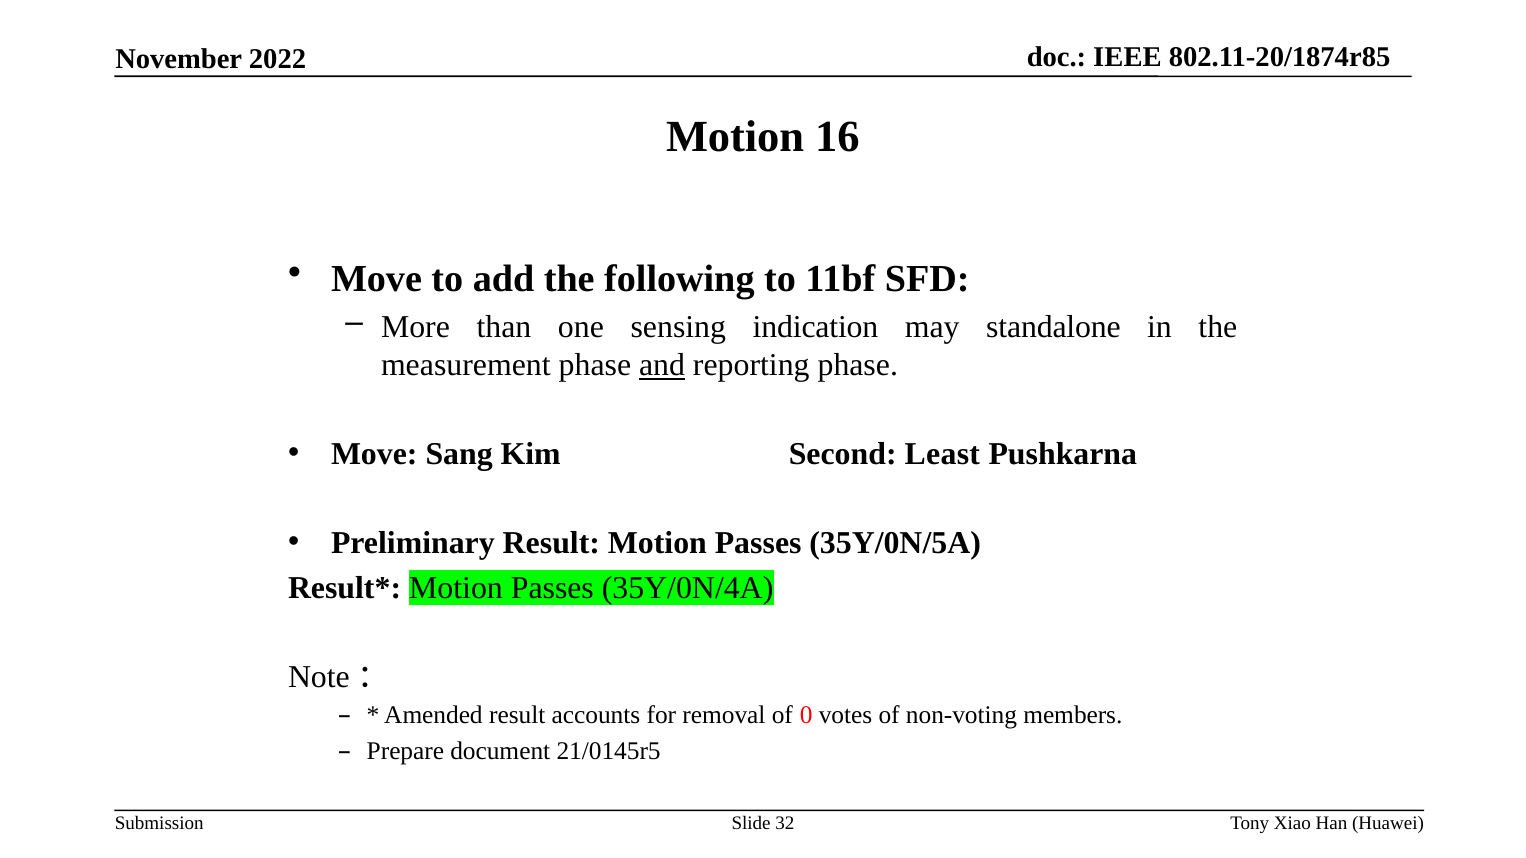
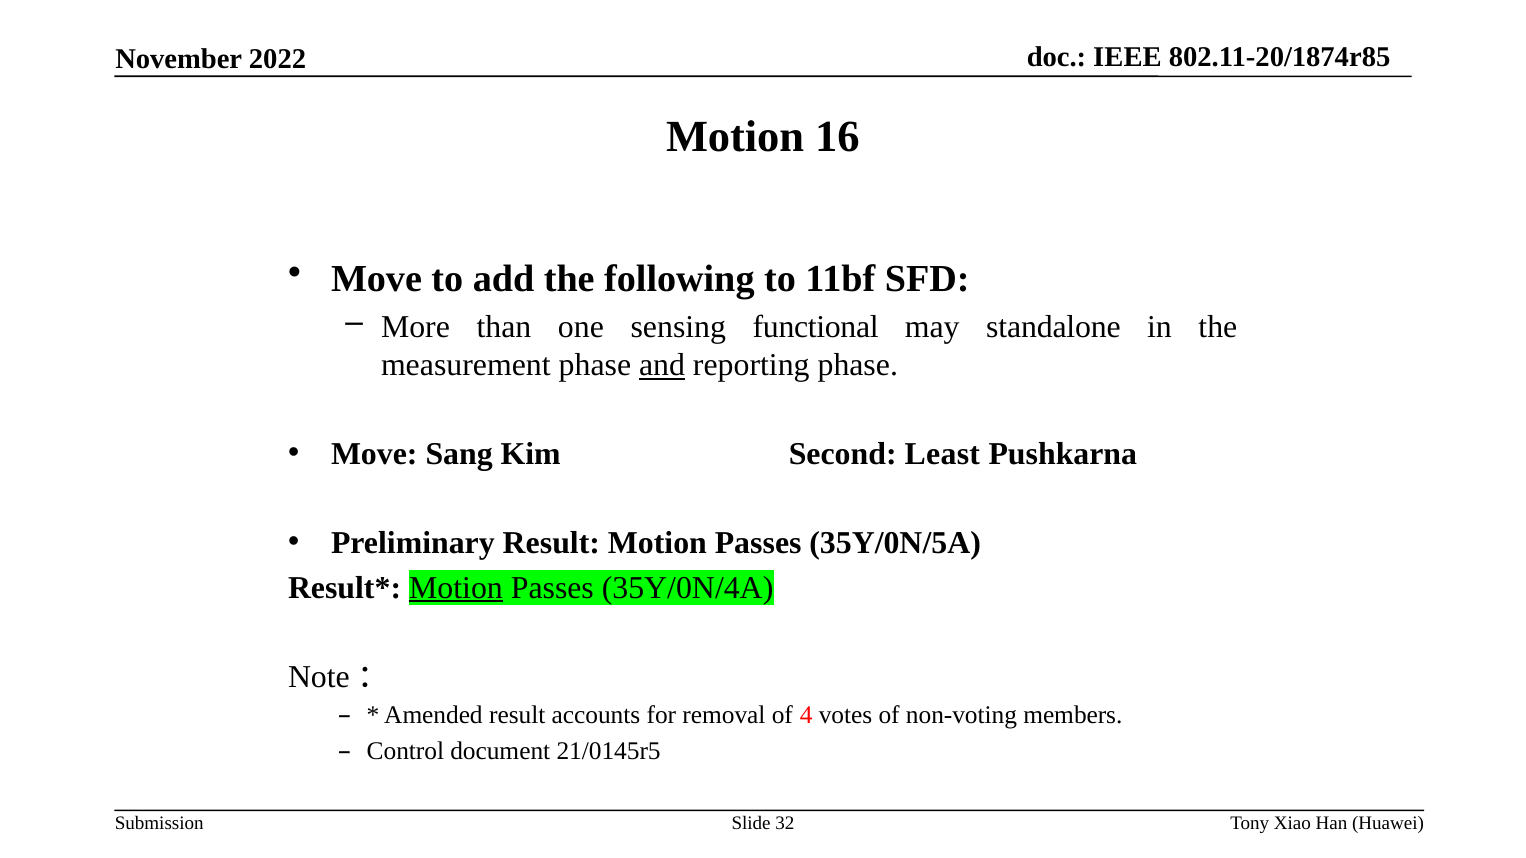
indication: indication -> functional (816, 327)
Motion underline: none -> present (456, 588)
0: 0 -> 4 (806, 716)
Prepare: Prepare -> Control (405, 751)
